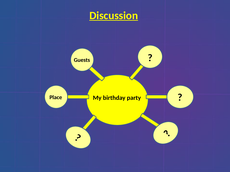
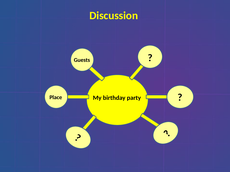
Discussion underline: present -> none (114, 16)
